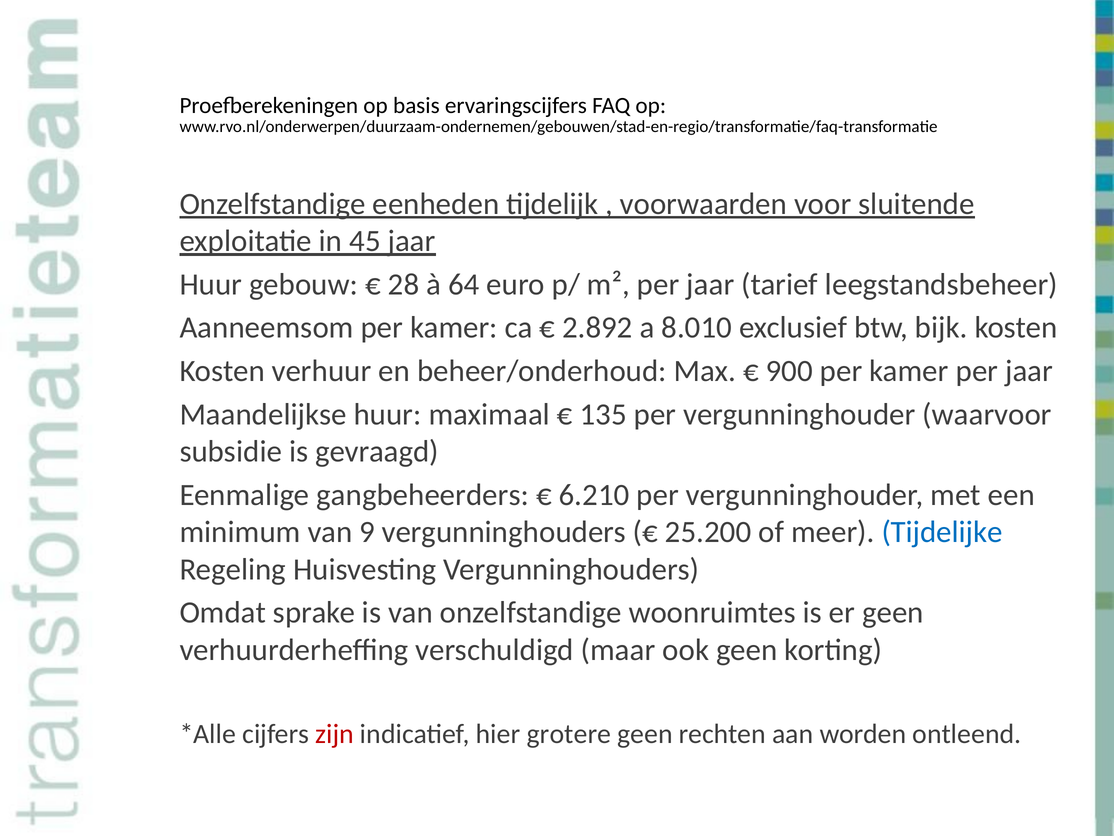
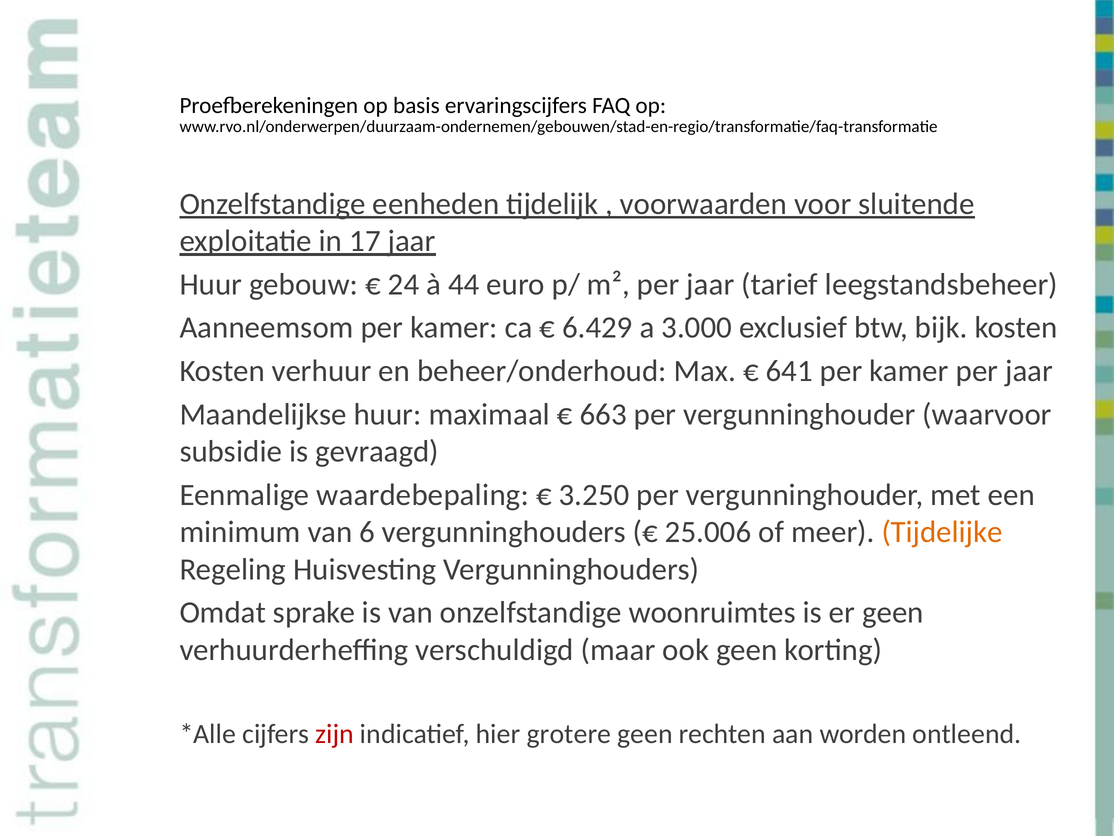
45: 45 -> 17 (365, 241)
28: 28 -> 24 (404, 284)
64: 64 -> 44 (464, 284)
2.892: 2.892 -> 6.429 (597, 328)
8.010: 8.010 -> 3.000 (697, 328)
900: 900 -> 641 (789, 371)
135: 135 -> 663 (603, 414)
gangbeheerders: gangbeheerders -> waardebepaling (423, 495)
6.210: 6.210 -> 3.250 (594, 495)
9: 9 -> 6 (367, 532)
25.200: 25.200 -> 25.006 (708, 532)
Tijdelijke colour: blue -> orange (942, 532)
